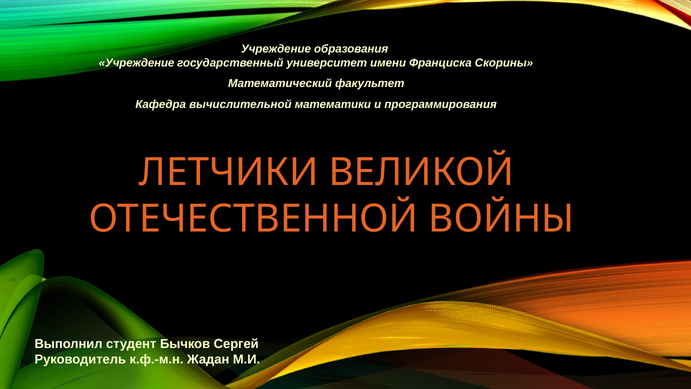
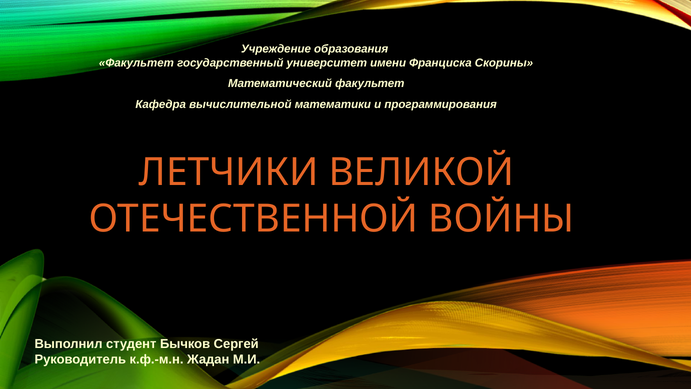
Учреждение: Учреждение -> Факультет (136, 63)
